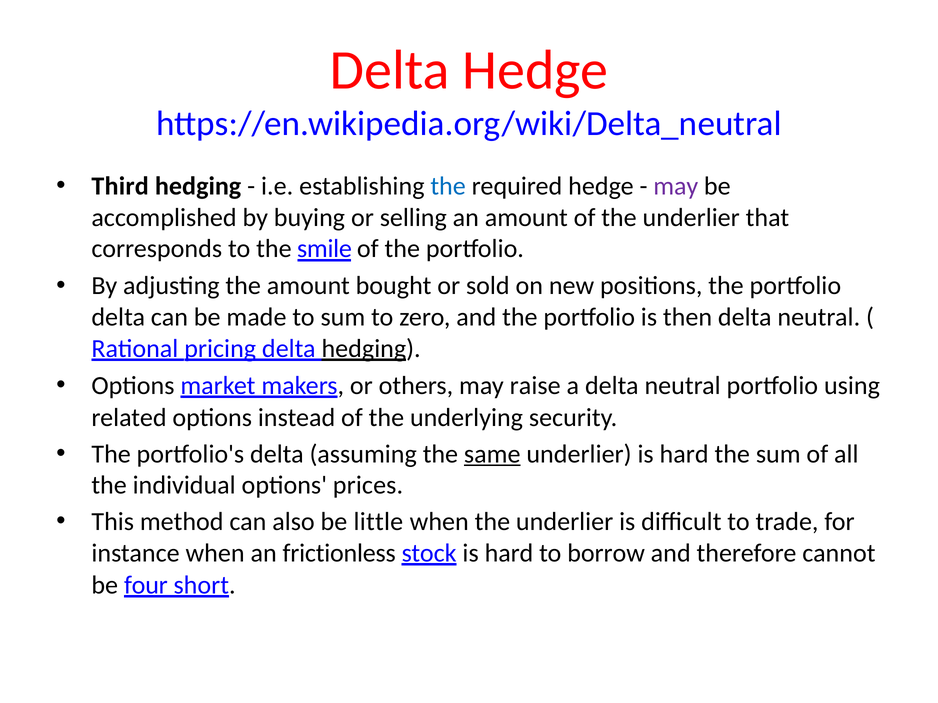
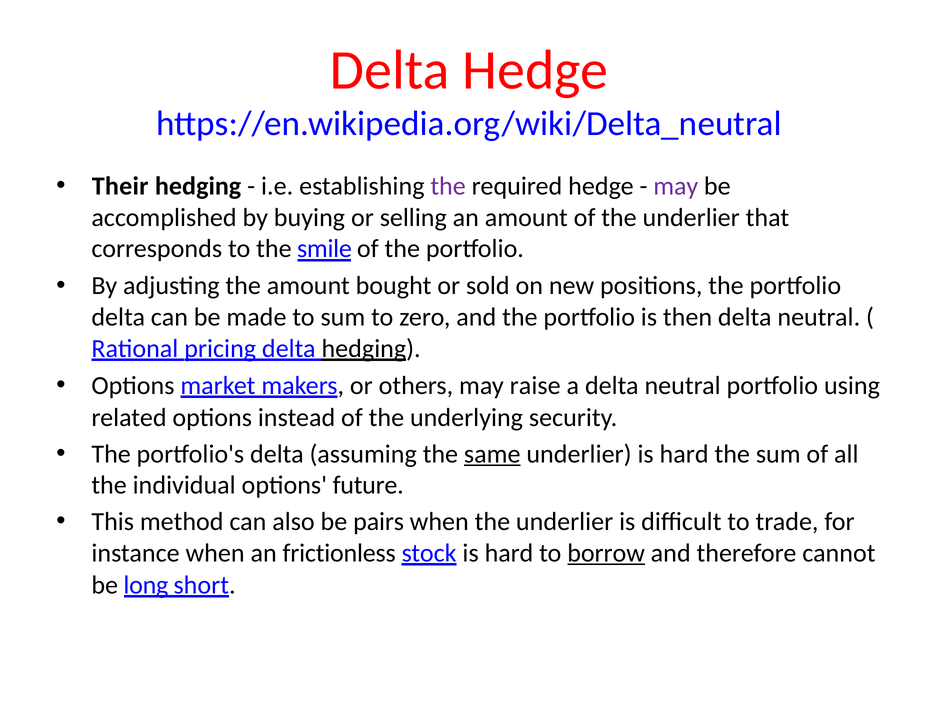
Third: Third -> Their (120, 186)
the colour: blue -> purple (448, 186)
prices: prices -> future (368, 486)
little: little -> pairs (379, 522)
borrow underline: none -> present (606, 553)
four: four -> long (146, 585)
